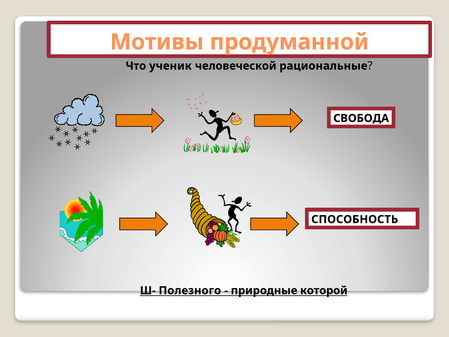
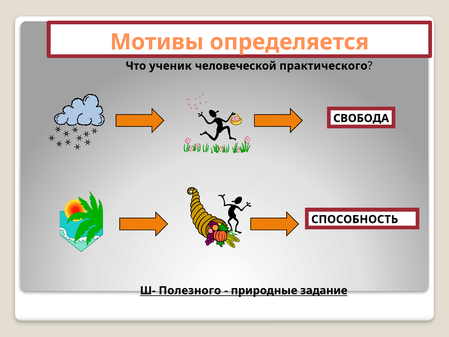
продуманной: продуманной -> определяется (289, 42)
рациональные: рациональные -> практического (323, 66)
которой: которой -> задание (324, 290)
